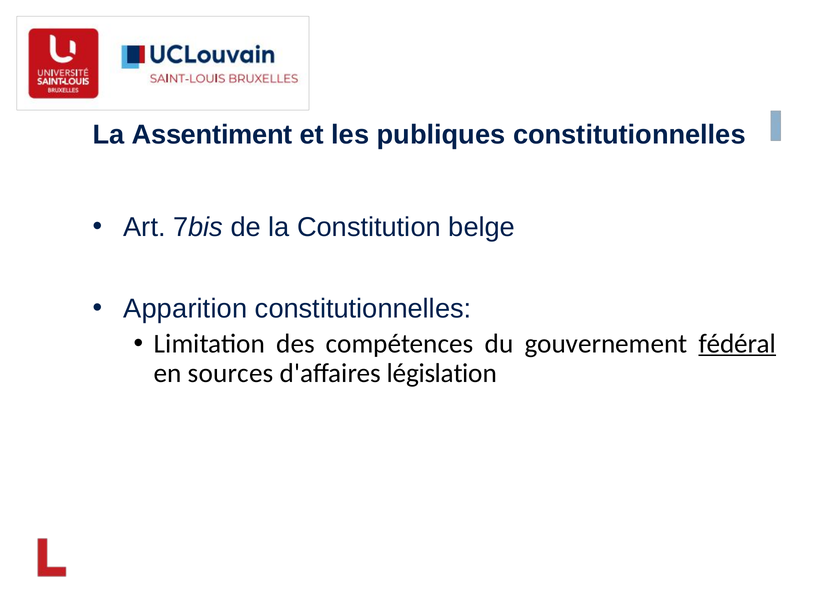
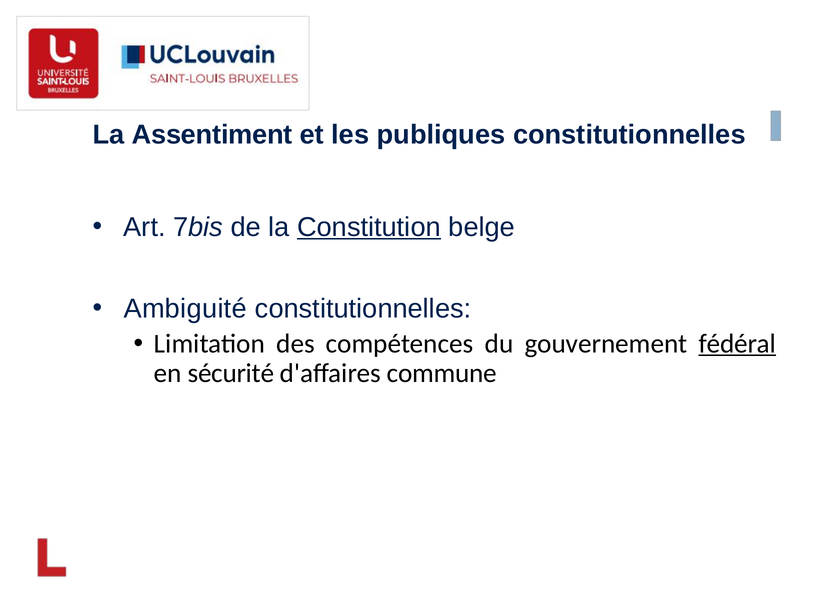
Constitution underline: none -> present (369, 227)
Apparition: Apparition -> Ambiguité (185, 308)
sources: sources -> sécurité (231, 373)
législation: législation -> commune (442, 373)
